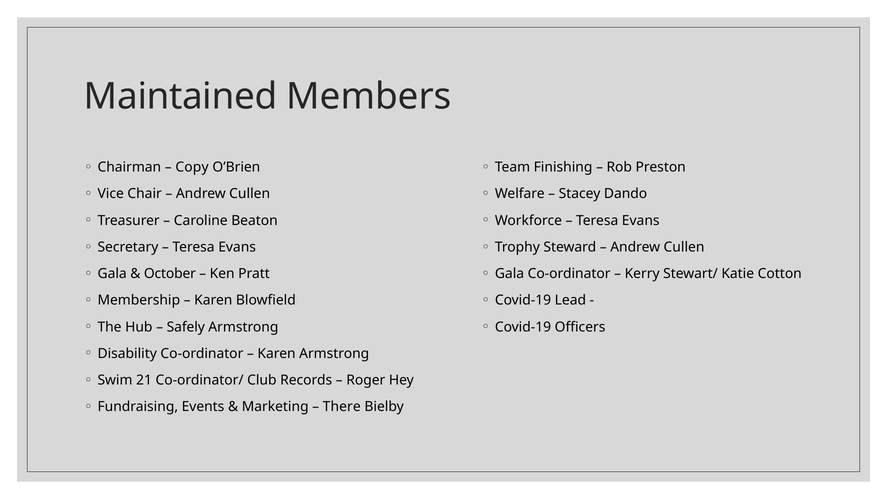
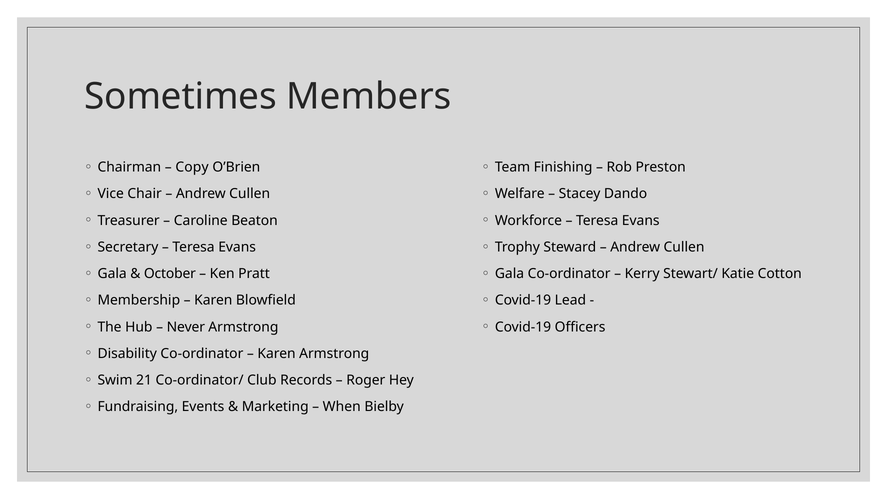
Maintained: Maintained -> Sometimes (181, 96)
Safely: Safely -> Never (186, 327)
There: There -> When (342, 407)
